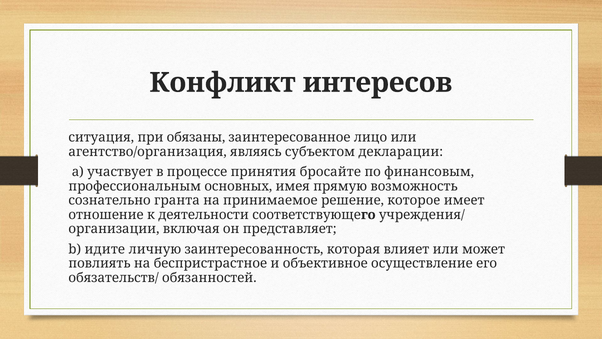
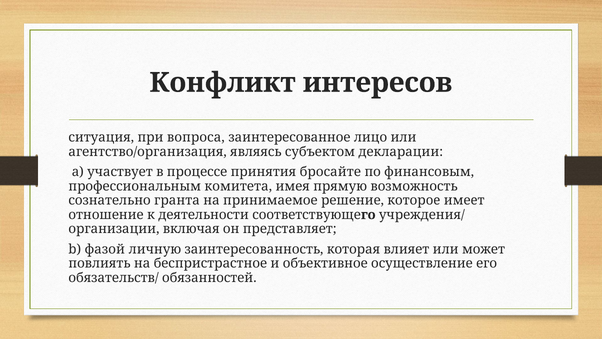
обязаны: обязаны -> вопроса (196, 137)
основных: основных -> комитета (238, 186)
идите: идите -> фазой (105, 249)
